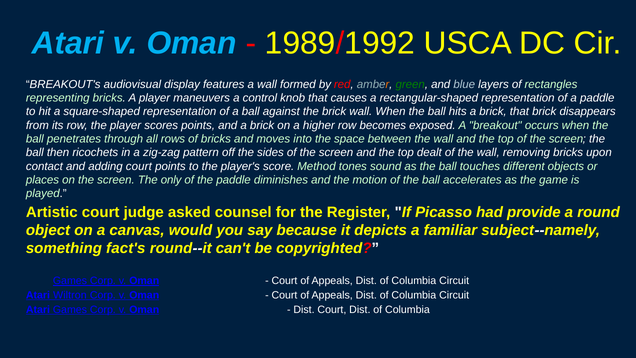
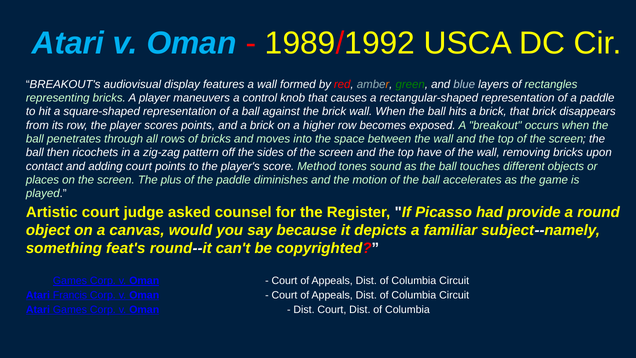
dealt: dealt -> have (429, 153)
only: only -> plus (171, 180)
fact's: fact's -> feat's (126, 248)
Wiltron: Wiltron -> Francis (70, 295)
